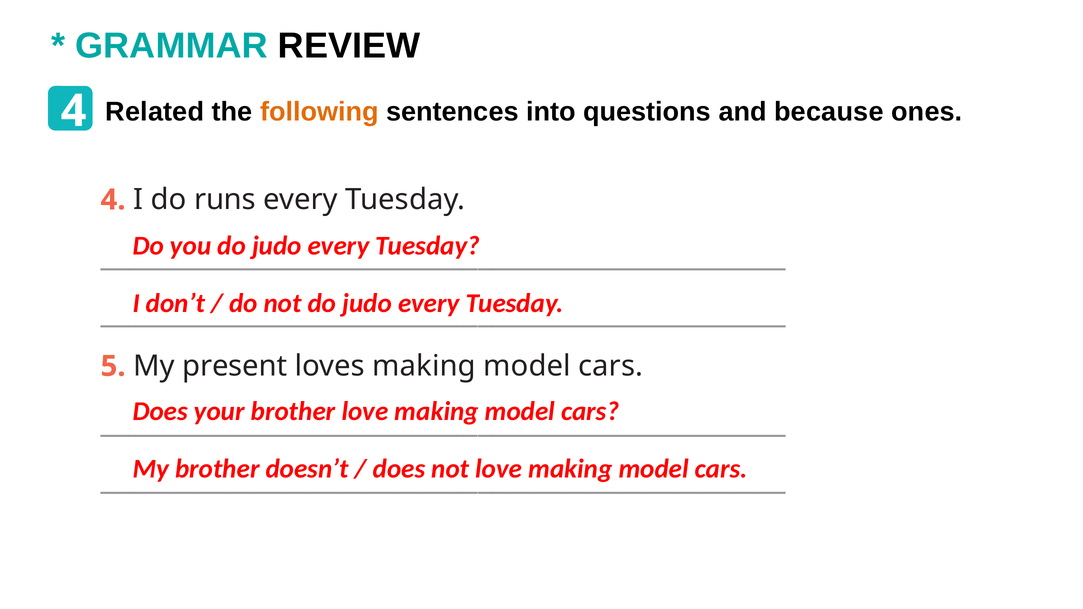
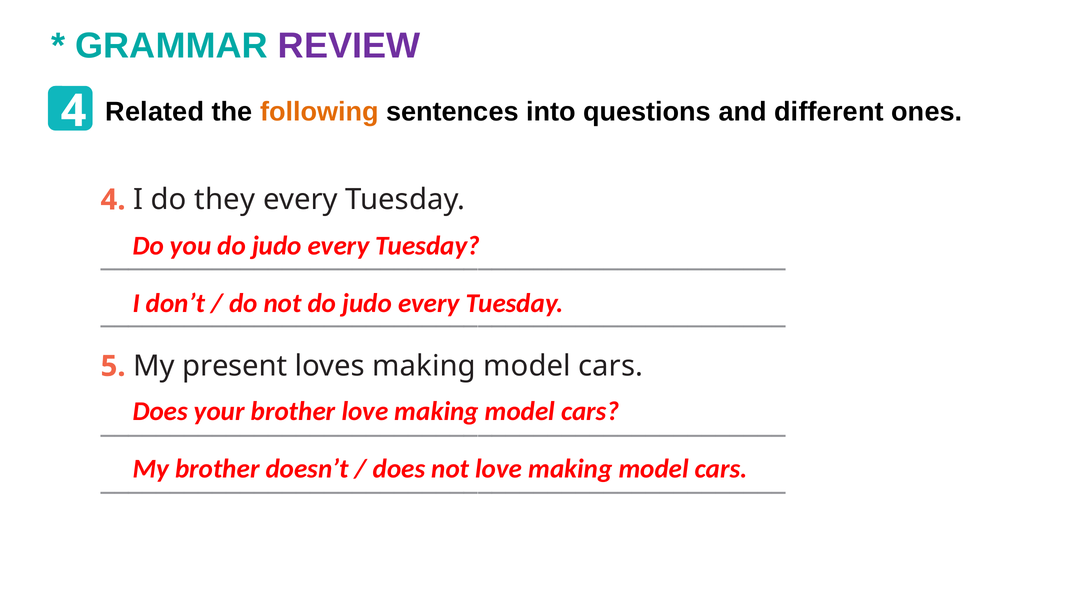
REVIEW colour: black -> purple (349, 46)
because: because -> different (829, 112)
runs: runs -> they (225, 200)
